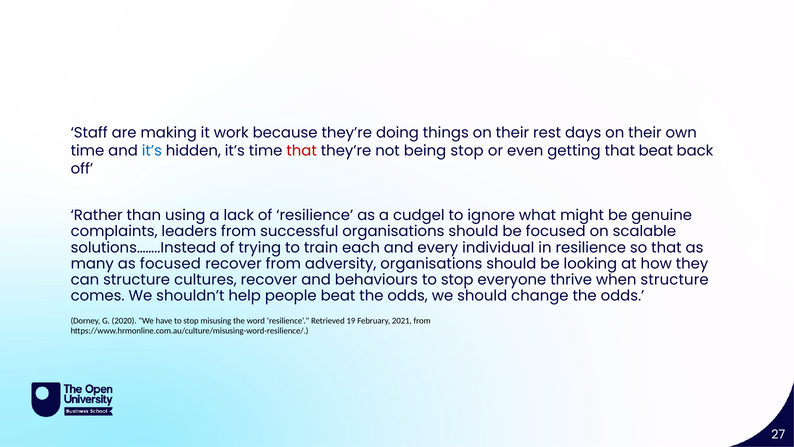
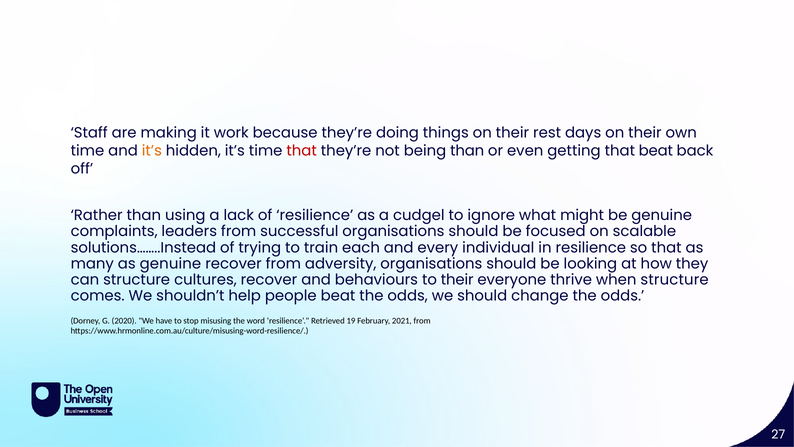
it’s colour: blue -> orange (152, 151)
being stop: stop -> than (467, 151)
as focused: focused -> genuine (170, 263)
behaviours to stop: stop -> their (457, 280)
